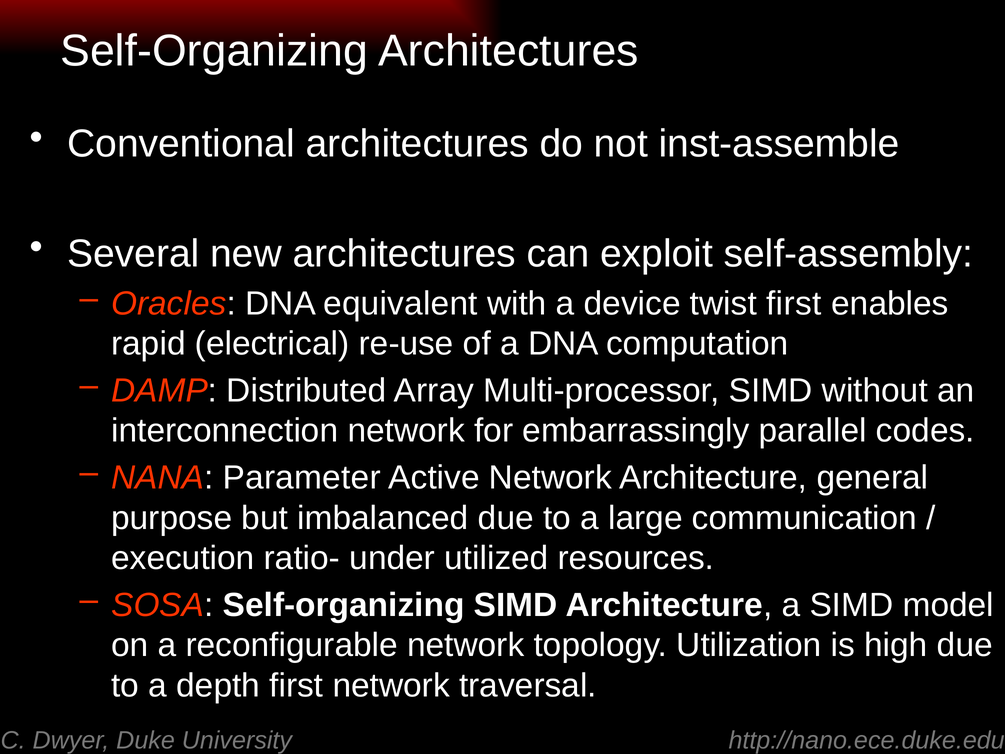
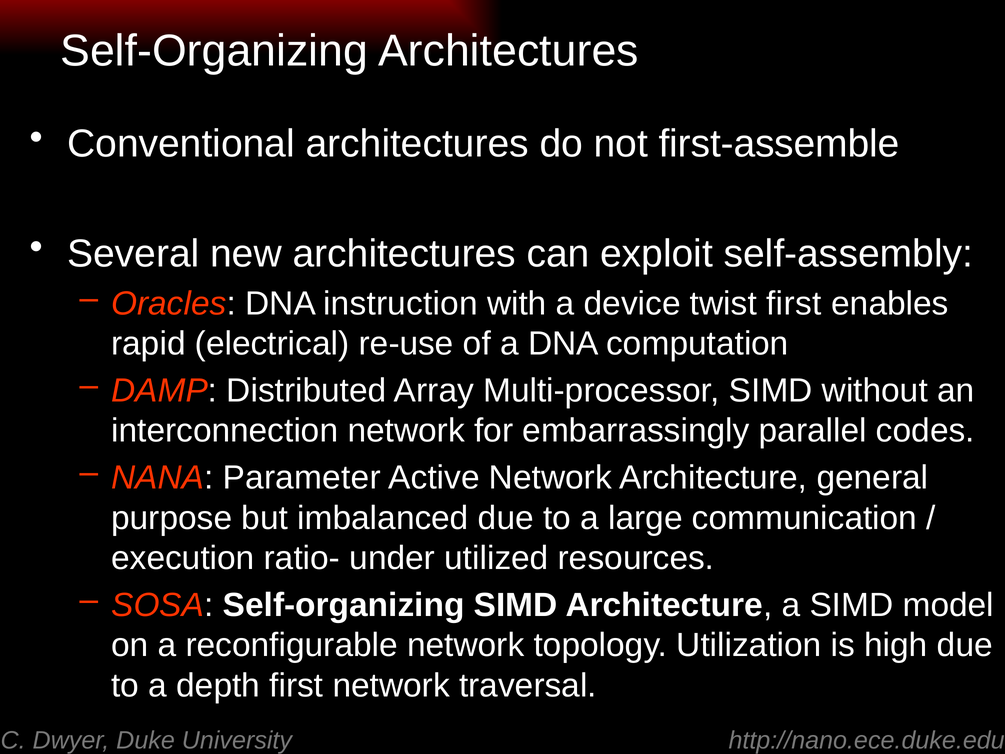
inst-assemble: inst-assemble -> first-assemble (779, 144)
equivalent: equivalent -> instruction (400, 303)
